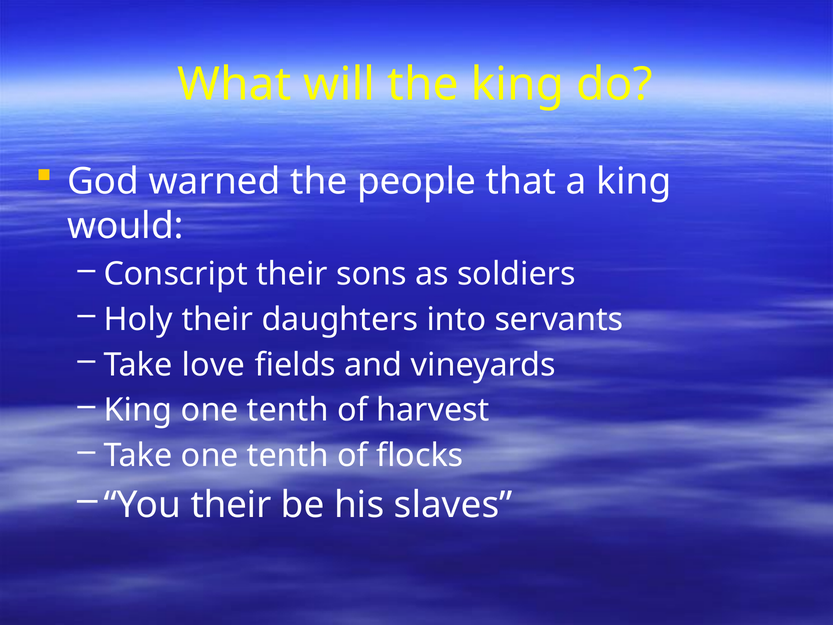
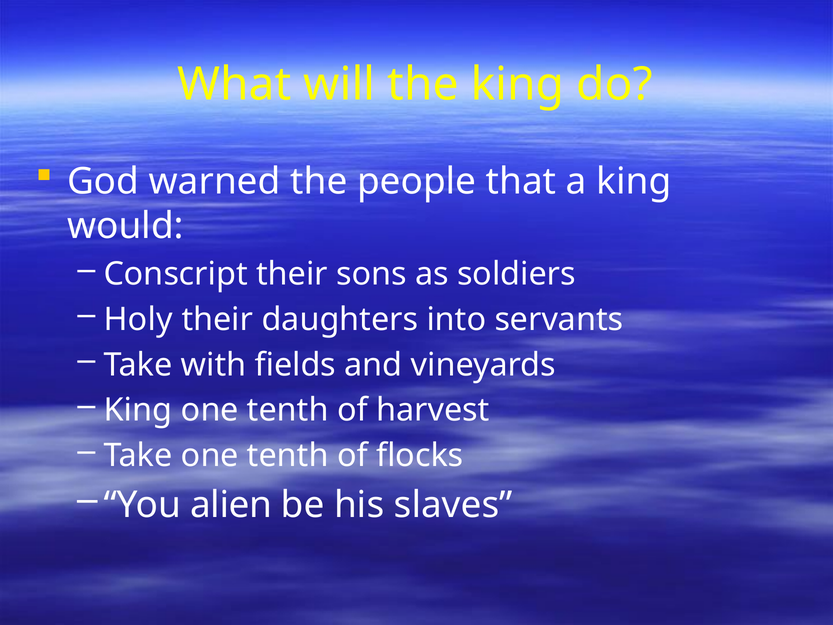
love: love -> with (214, 365)
You their: their -> alien (231, 505)
